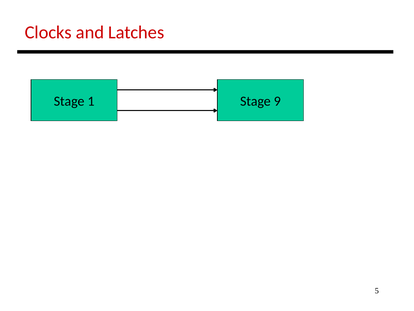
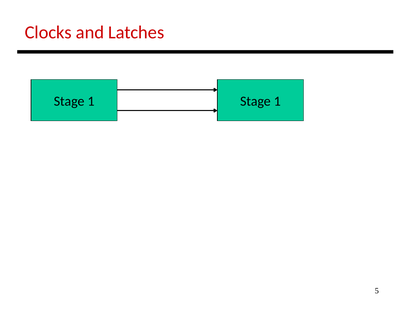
1 Stage 9: 9 -> 1 (277, 101)
